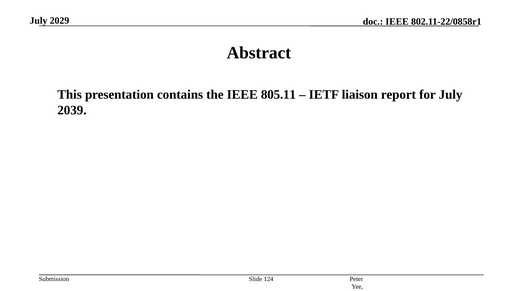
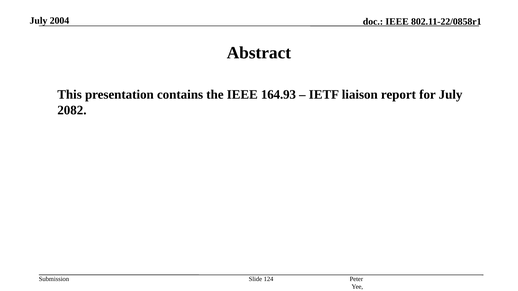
2029: 2029 -> 2004 (59, 21)
805.11: 805.11 -> 164.93 (278, 95)
2039: 2039 -> 2082 (72, 110)
